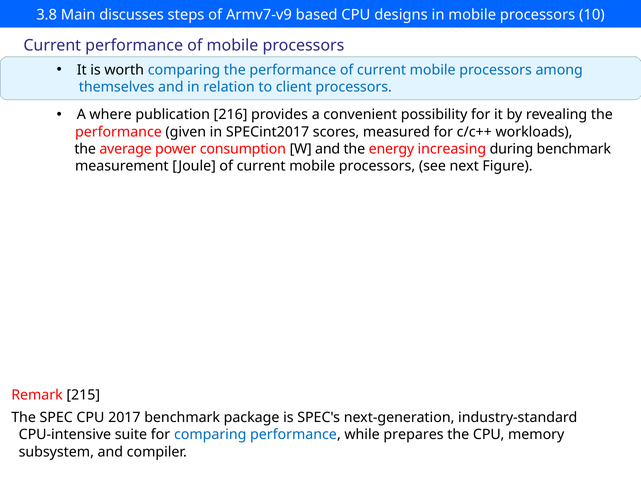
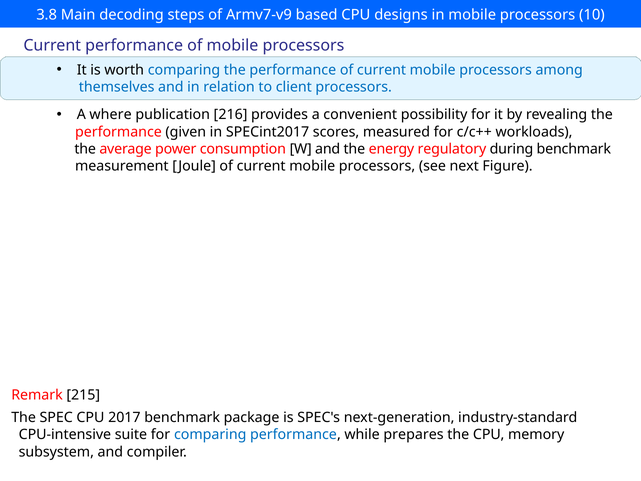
discusses: discusses -> decoding (132, 15)
increasing: increasing -> regulatory (452, 149)
